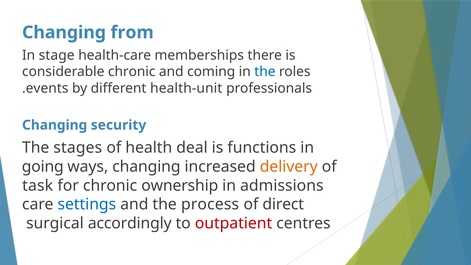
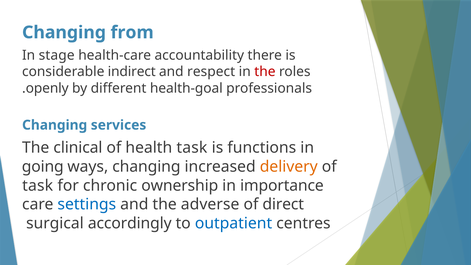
memberships: memberships -> accountability (199, 55)
considerable chronic: chronic -> indirect (132, 72)
coming: coming -> respect (211, 72)
the colour: blue -> red (265, 72)
events: events -> openly (47, 88)
health-unit: health-unit -> health-goal (186, 88)
security: security -> services (119, 125)
stages: stages -> clinical (78, 148)
health deal: deal -> task (192, 148)
admissions: admissions -> importance (282, 185)
process: process -> adverse (210, 204)
outpatient colour: red -> blue (234, 223)
